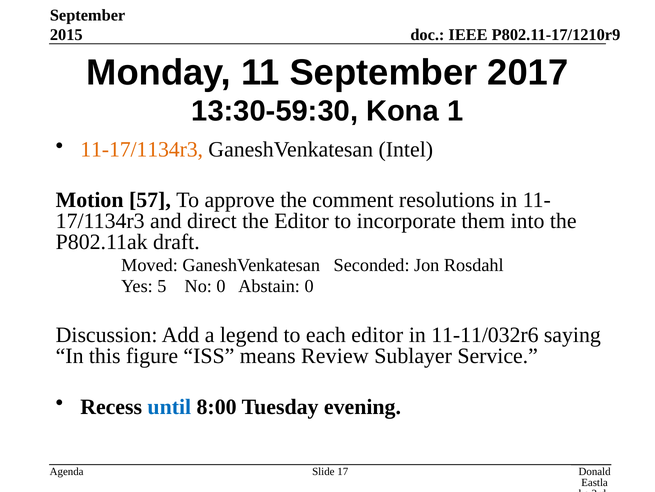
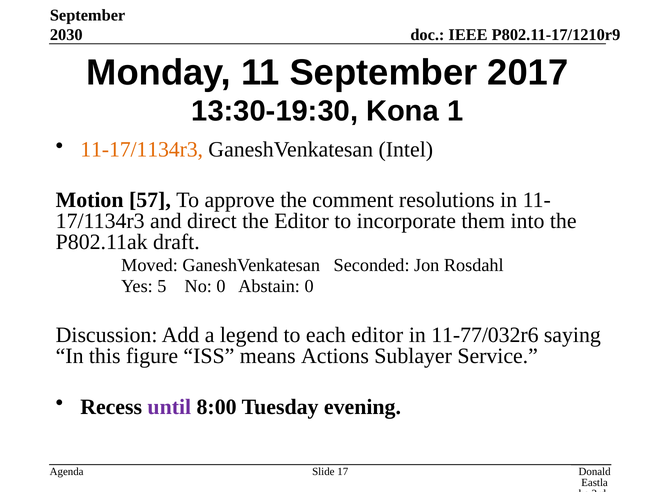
2015: 2015 -> 2030 (66, 35)
13:30-59:30: 13:30-59:30 -> 13:30-19:30 (275, 111)
11-11/032r6: 11-11/032r6 -> 11-77/032r6 (485, 335)
Review: Review -> Actions (335, 356)
until colour: blue -> purple (169, 406)
